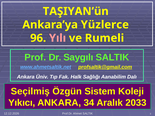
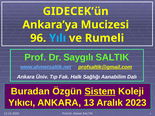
TAŞIYAN’ün: TAŞIYAN’ün -> GIDECEK’ün (76, 11)
Yüzlerce: Yüzlerce -> Mucizesi (105, 25)
Yılı colour: pink -> light blue (58, 38)
Seçilmiş: Seçilmiş -> Buradan (30, 92)
Sistem underline: none -> present (100, 92)
34: 34 -> 13 (89, 103)
2033: 2033 -> 2023 (136, 103)
